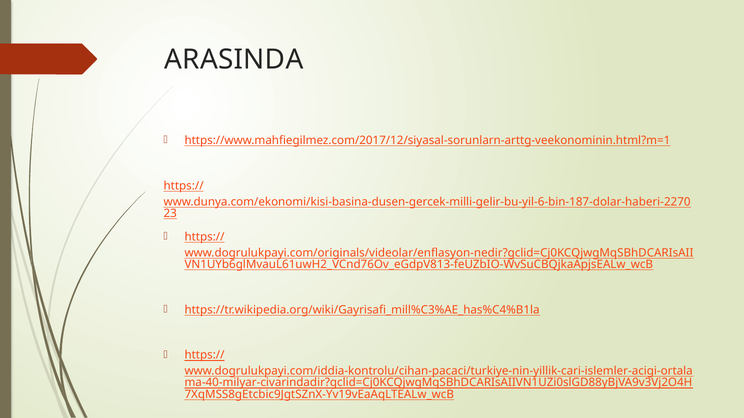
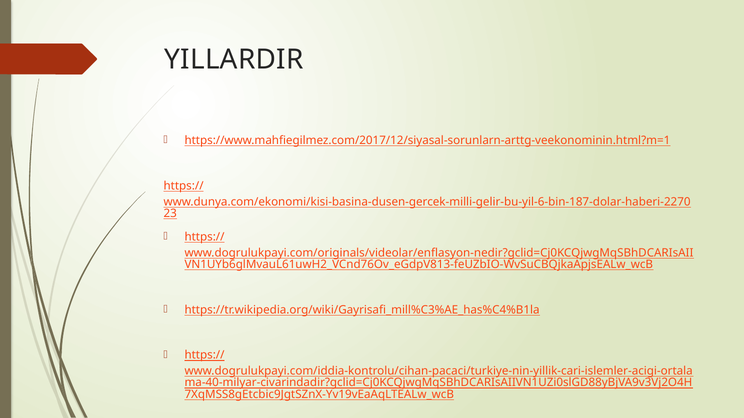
ARASINDA: ARASINDA -> YILLARDIR (234, 60)
